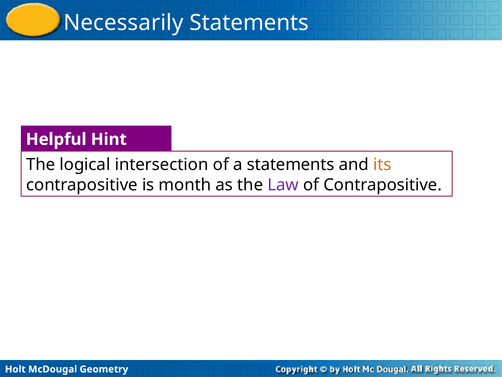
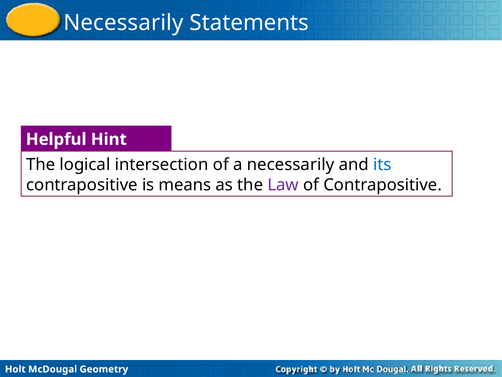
a statements: statements -> necessarily (291, 165)
its colour: orange -> blue (382, 165)
month: month -> means (185, 185)
